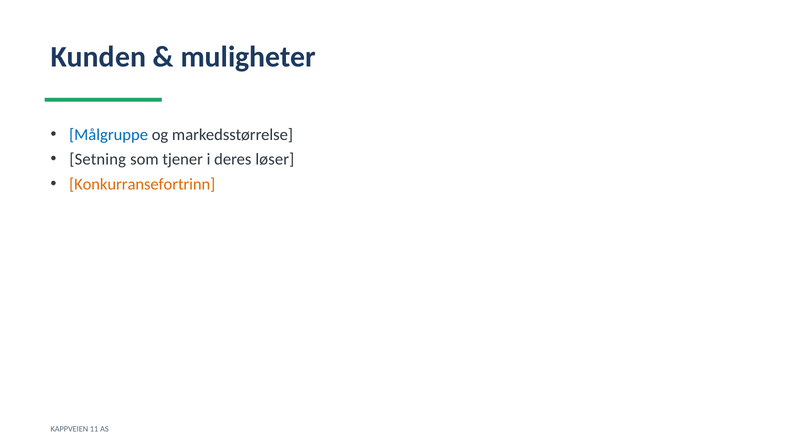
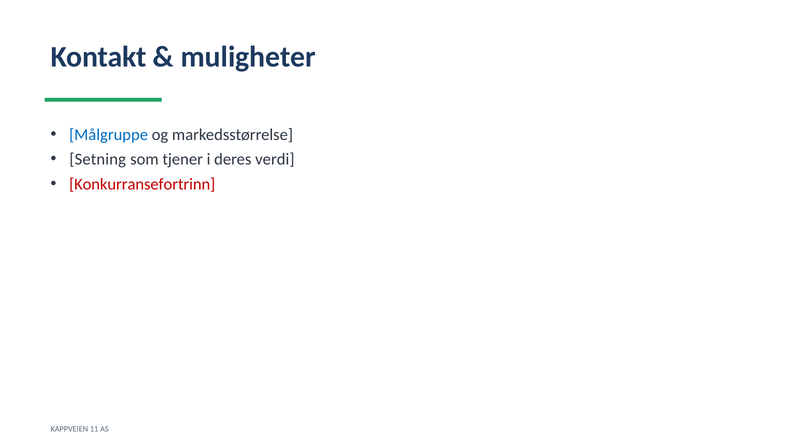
Kunden: Kunden -> Kontakt (98, 57)
løser: løser -> verdi (275, 159)
Konkurransefortrinn colour: orange -> red (142, 184)
